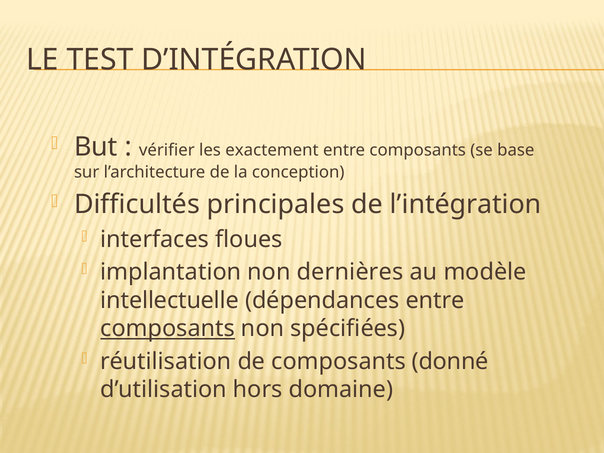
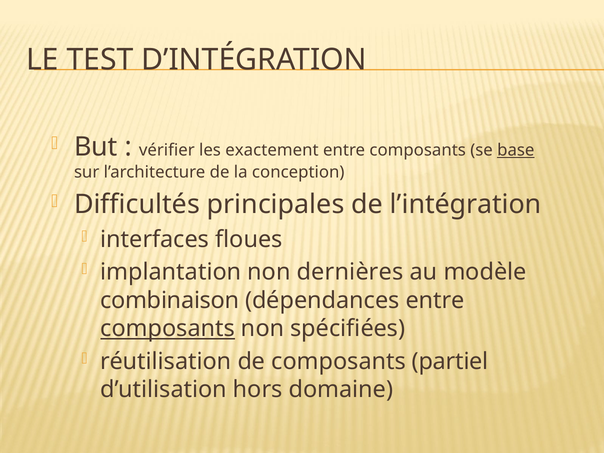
base underline: none -> present (516, 150)
intellectuelle: intellectuelle -> combinaison (170, 300)
donné: donné -> partiel (450, 361)
